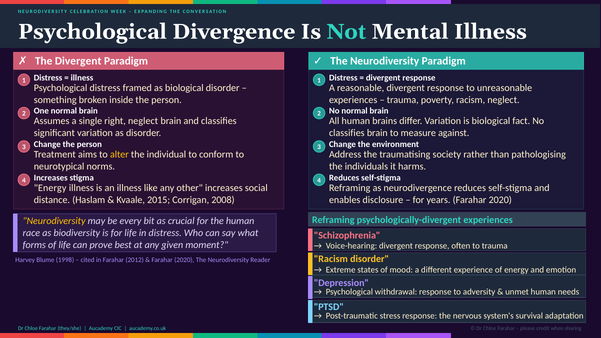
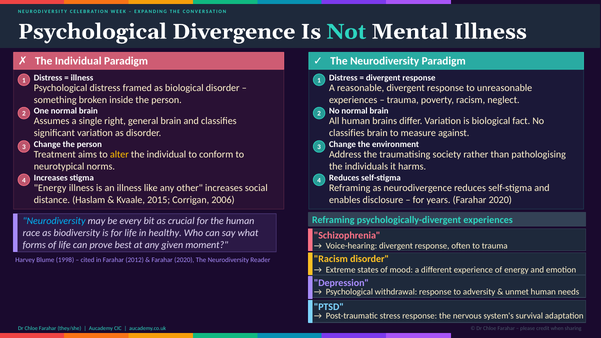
Divergent: Divergent -> Individual (78, 61)
right neglect: neglect -> general (143, 121)
2008: 2008 -> 2006 (223, 200)
Neurodiversity colour: yellow -> light blue (54, 221)
in distress: distress -> healthy (165, 233)
